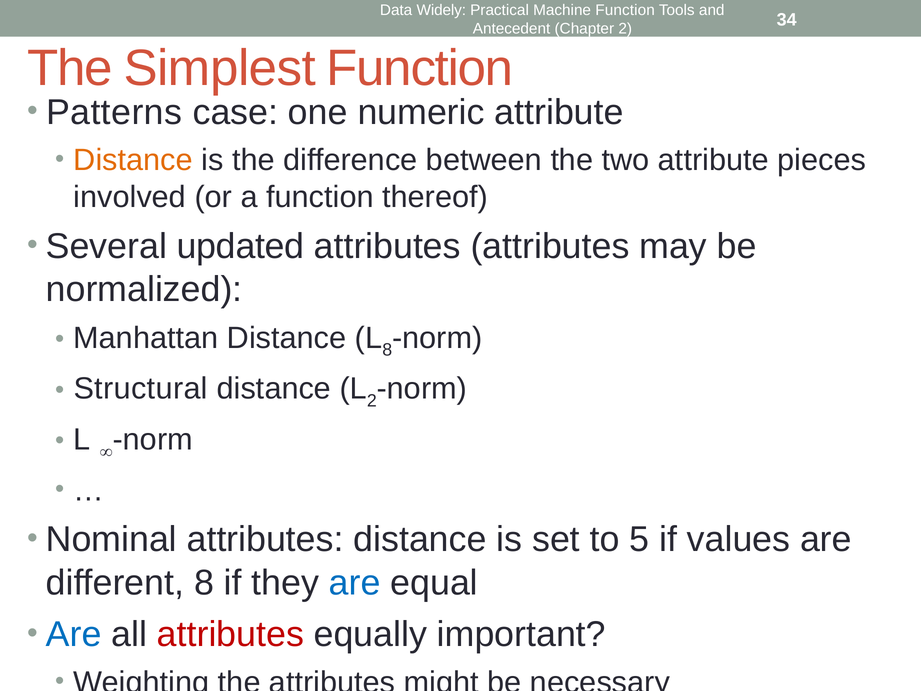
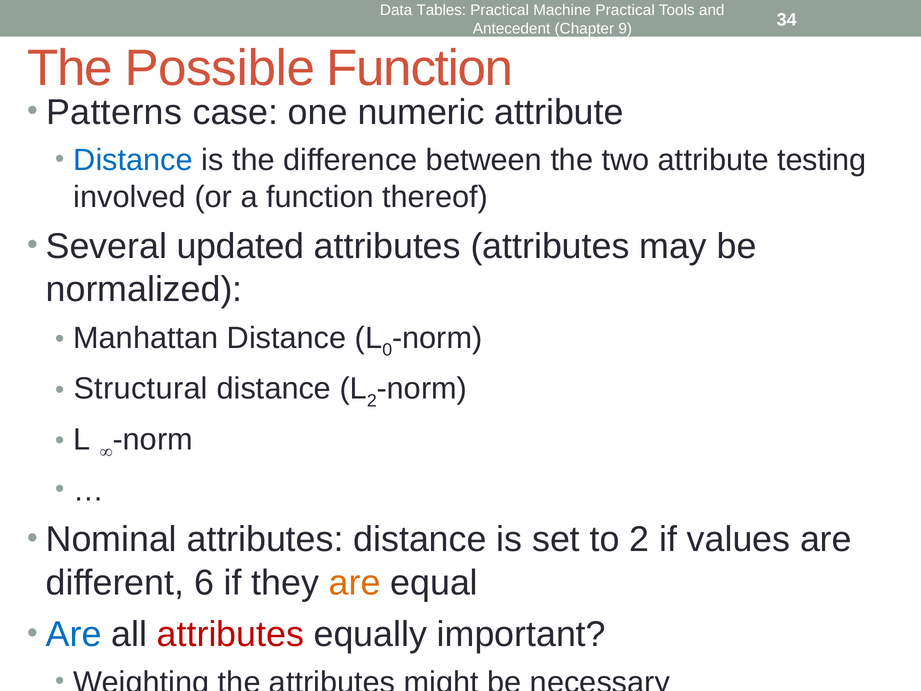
Widely: Widely -> Tables (441, 10)
Machine Function: Function -> Practical (625, 10)
Chapter 2: 2 -> 9 (625, 29)
Simplest: Simplest -> Possible (220, 68)
Distance colour: orange -> blue (133, 160)
pieces: pieces -> testing (822, 160)
8: 8 -> 0 (387, 350)
to 5: 5 -> 2 (639, 539)
different 8: 8 -> 6 (204, 582)
are colour: blue -> orange (355, 582)
